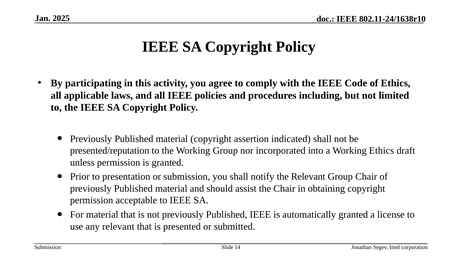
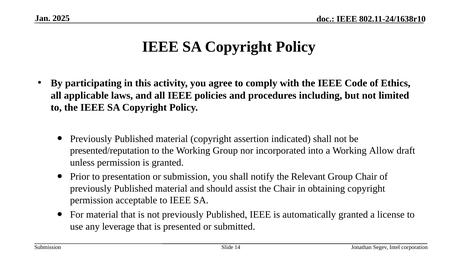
Working Ethics: Ethics -> Allow (382, 150)
any relevant: relevant -> leverage (118, 226)
